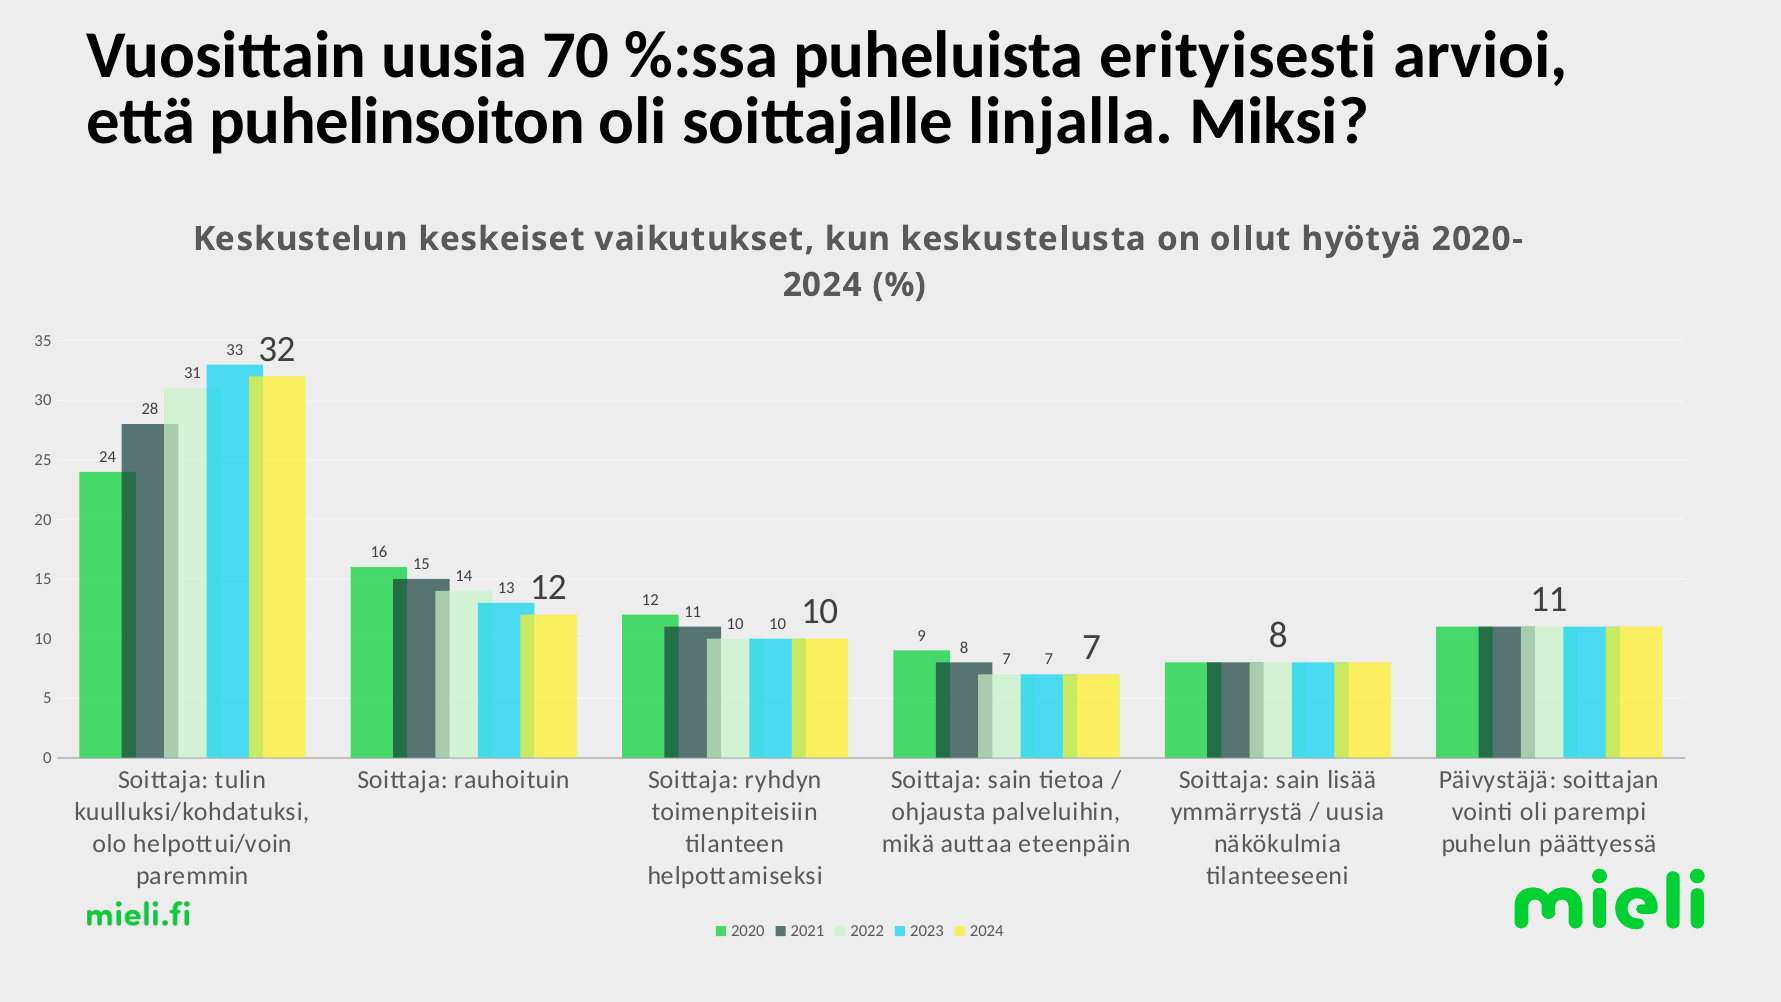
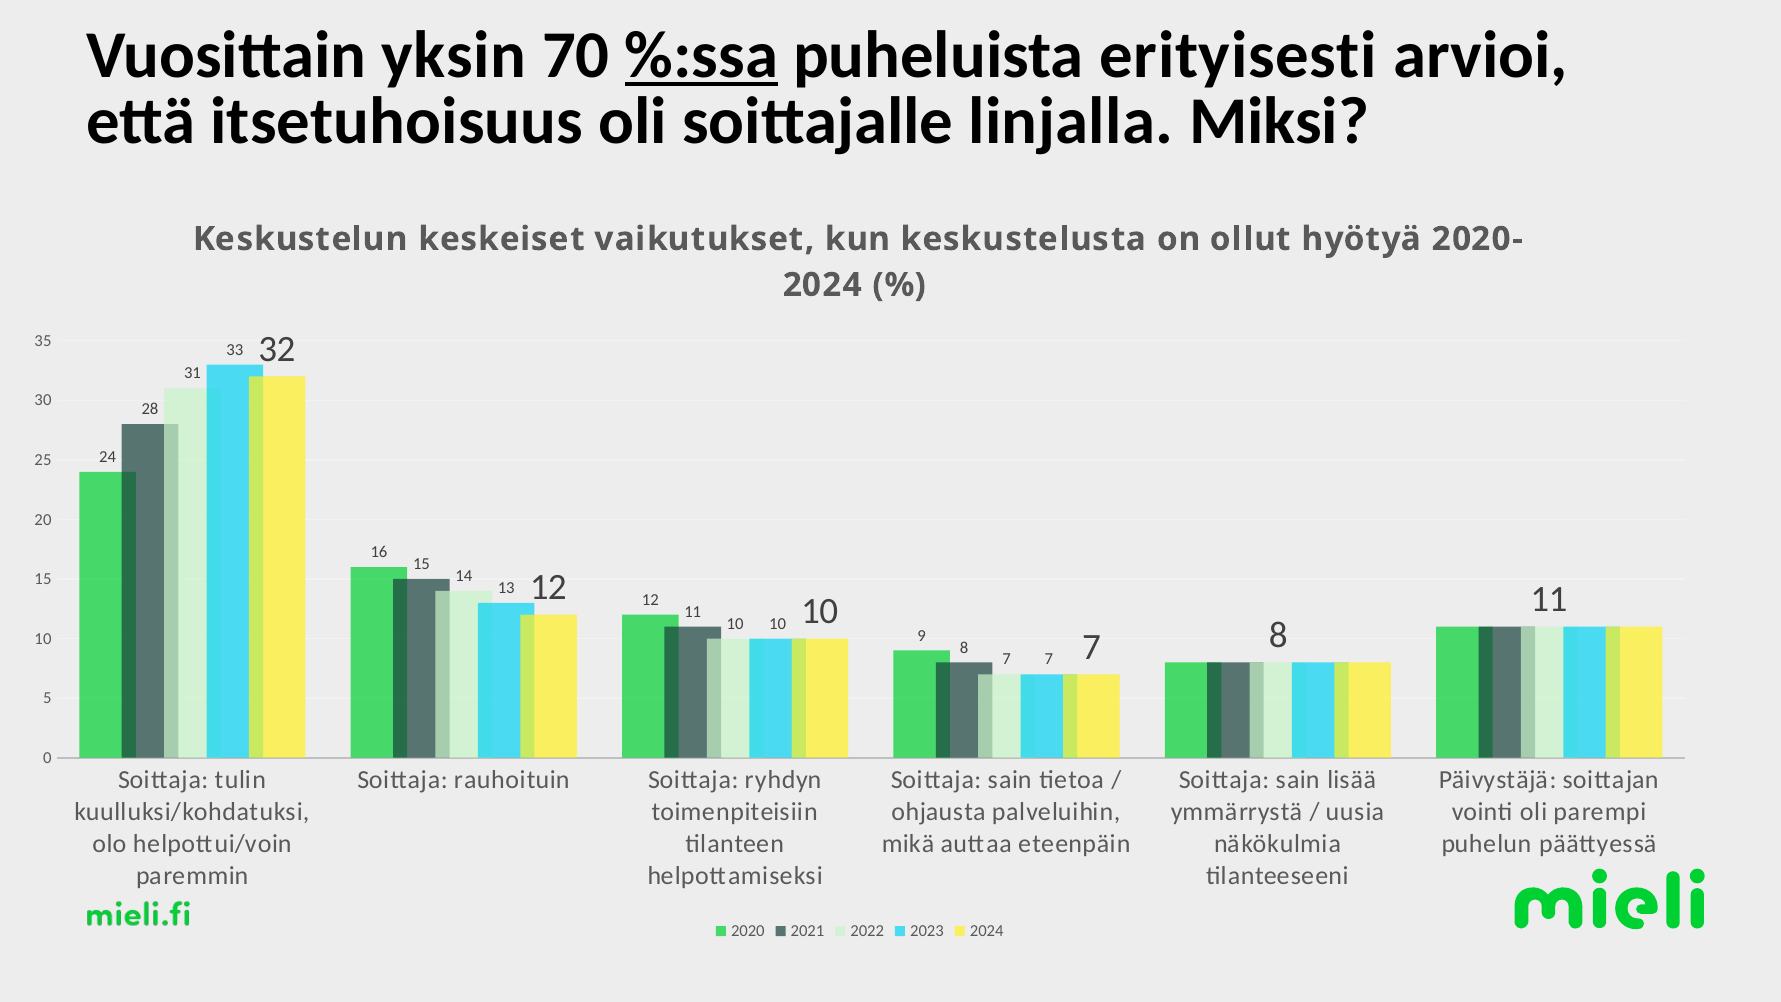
Vuosittain uusia: uusia -> yksin (454, 55)
%:ssa underline: none -> present (701, 55)
puhelinsoiton: puhelinsoiton -> itsetuhoisuus (397, 122)
